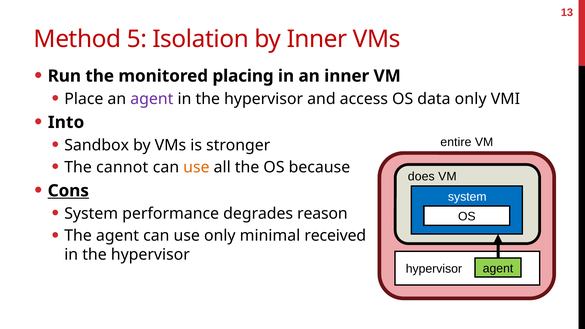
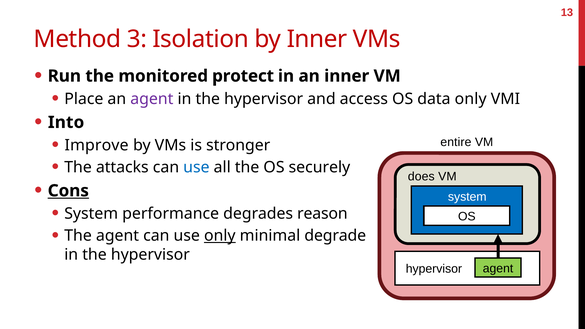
5: 5 -> 3 (137, 39)
placing: placing -> protect (243, 76)
Sandbox: Sandbox -> Improve (97, 145)
cannot: cannot -> attacks (122, 167)
use colour: orange -> blue (196, 167)
because: because -> securely (319, 167)
only underline: none -> present (220, 236)
received: received -> degrade (335, 236)
